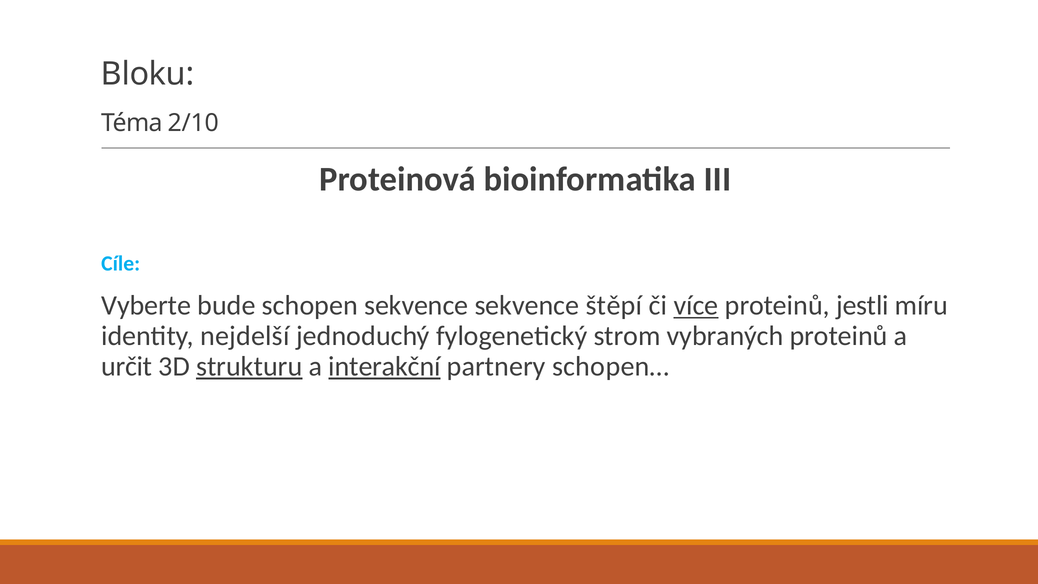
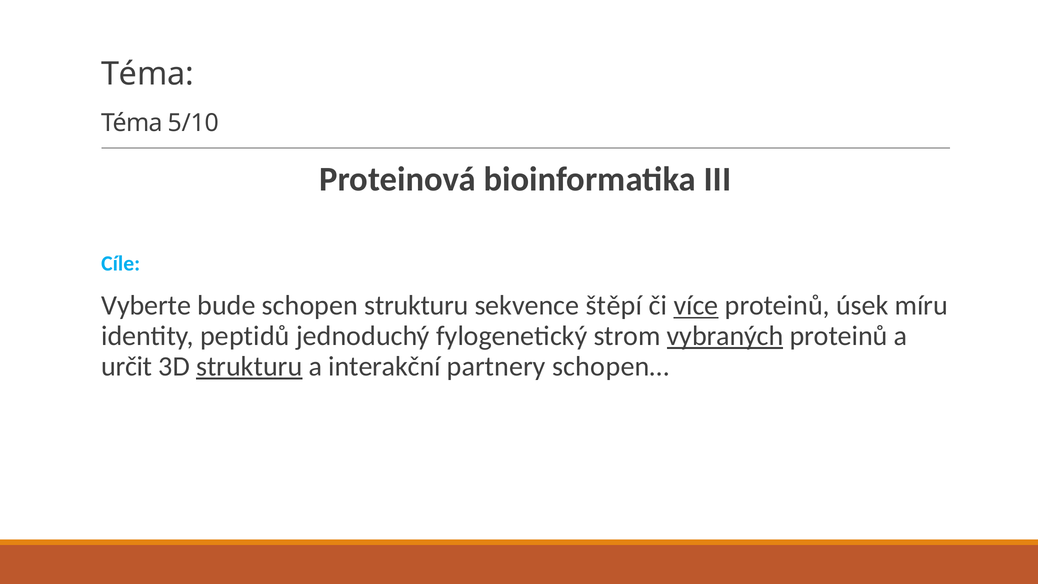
Bloku: Bloku -> Téma (147, 74)
2/10: 2/10 -> 5/10 (193, 123)
schopen sekvence: sekvence -> strukturu (416, 306)
jestli: jestli -> úsek (862, 306)
nejdelší: nejdelší -> peptidů (245, 336)
vybraných underline: none -> present (725, 336)
interakční underline: present -> none (385, 366)
